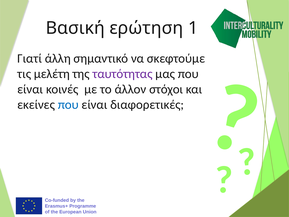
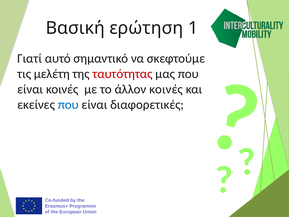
άλλη: άλλη -> αυτό (58, 58)
ταυτότητας colour: purple -> red (122, 74)
άλλον στόχοι: στόχοι -> κοινές (166, 89)
